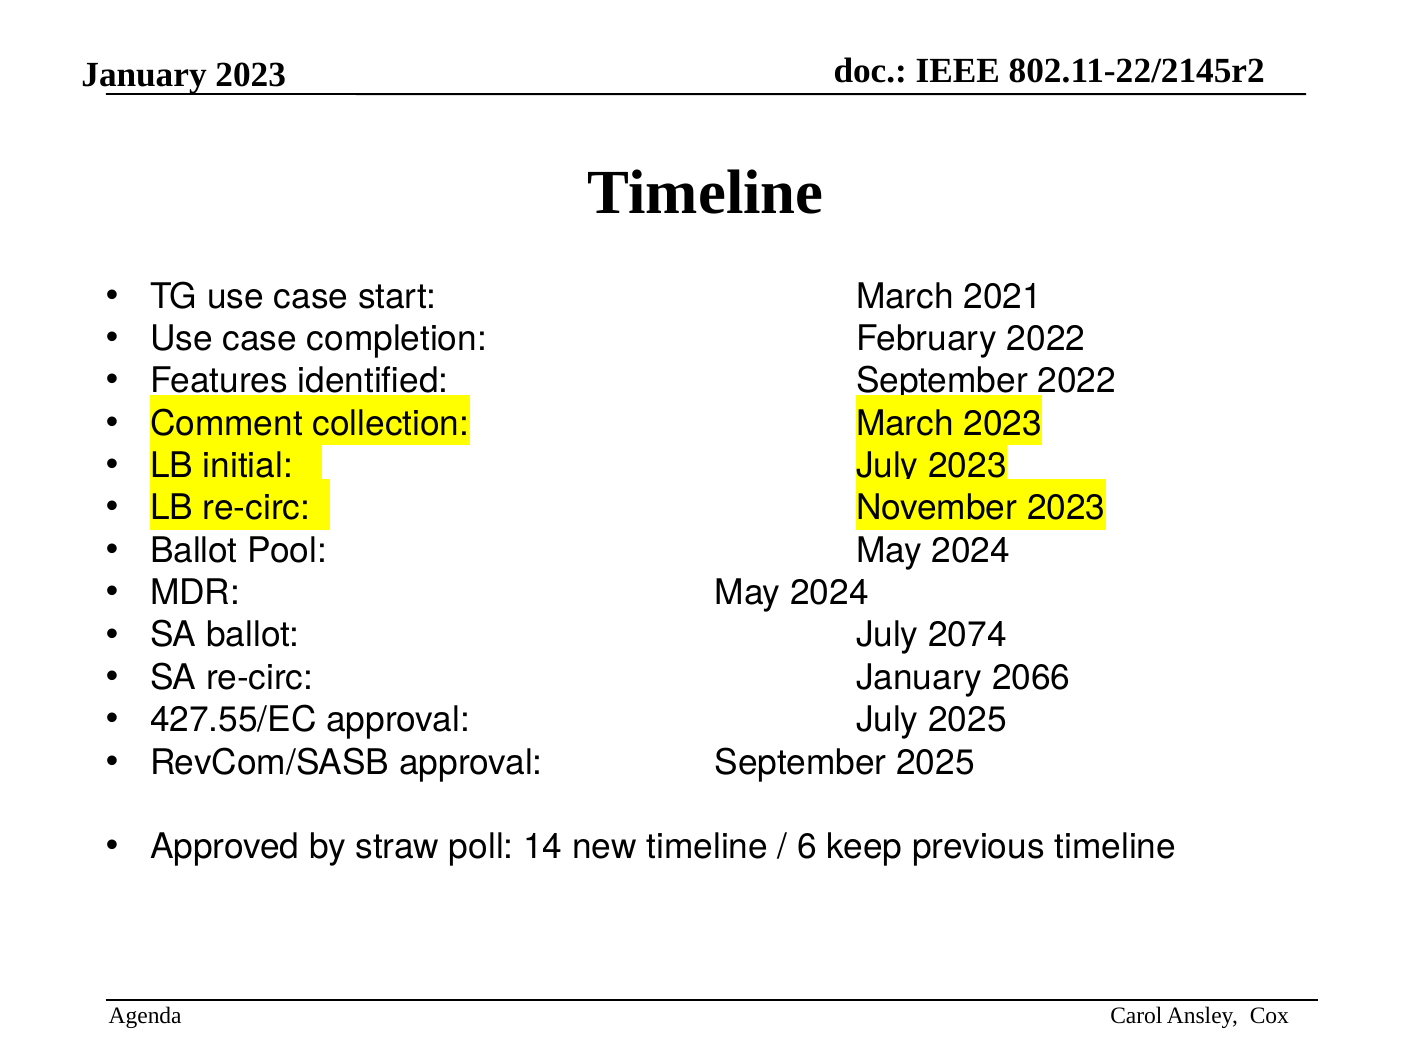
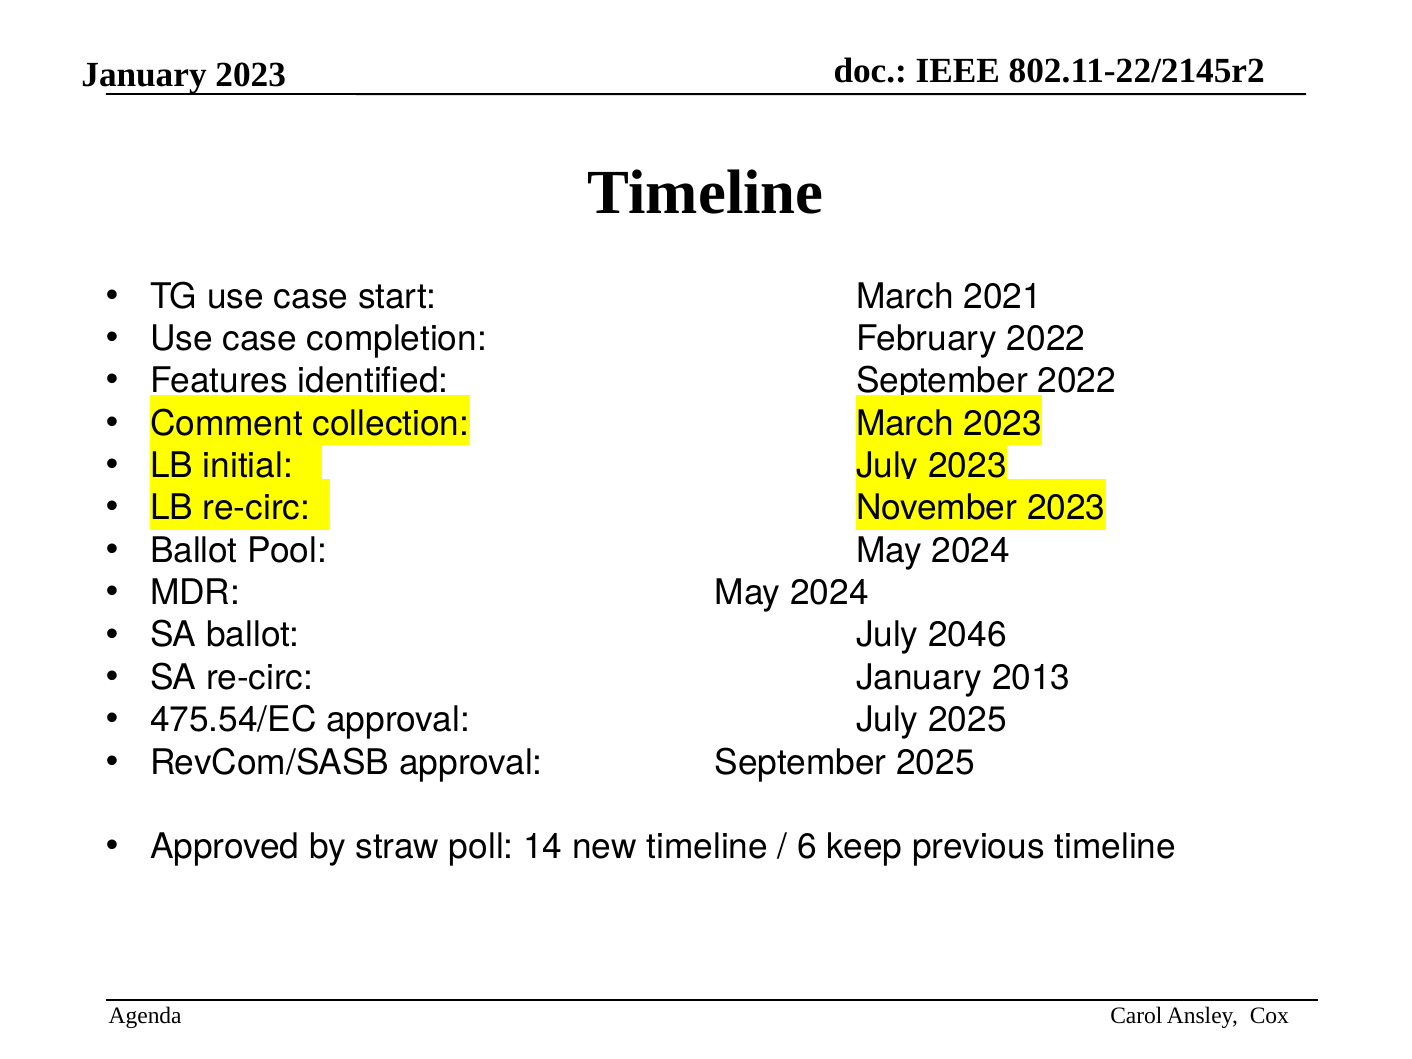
2074: 2074 -> 2046 (967, 635)
2066: 2066 -> 2013 (1031, 678)
427.55/EC: 427.55/EC -> 475.54/EC (233, 720)
